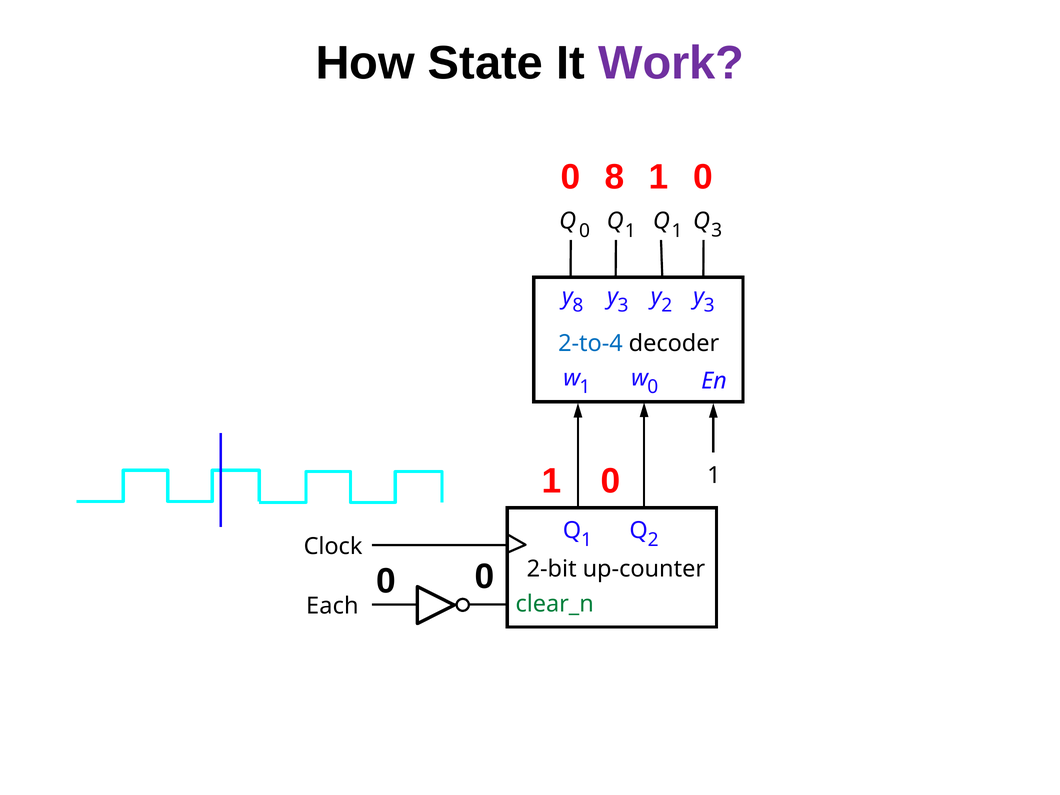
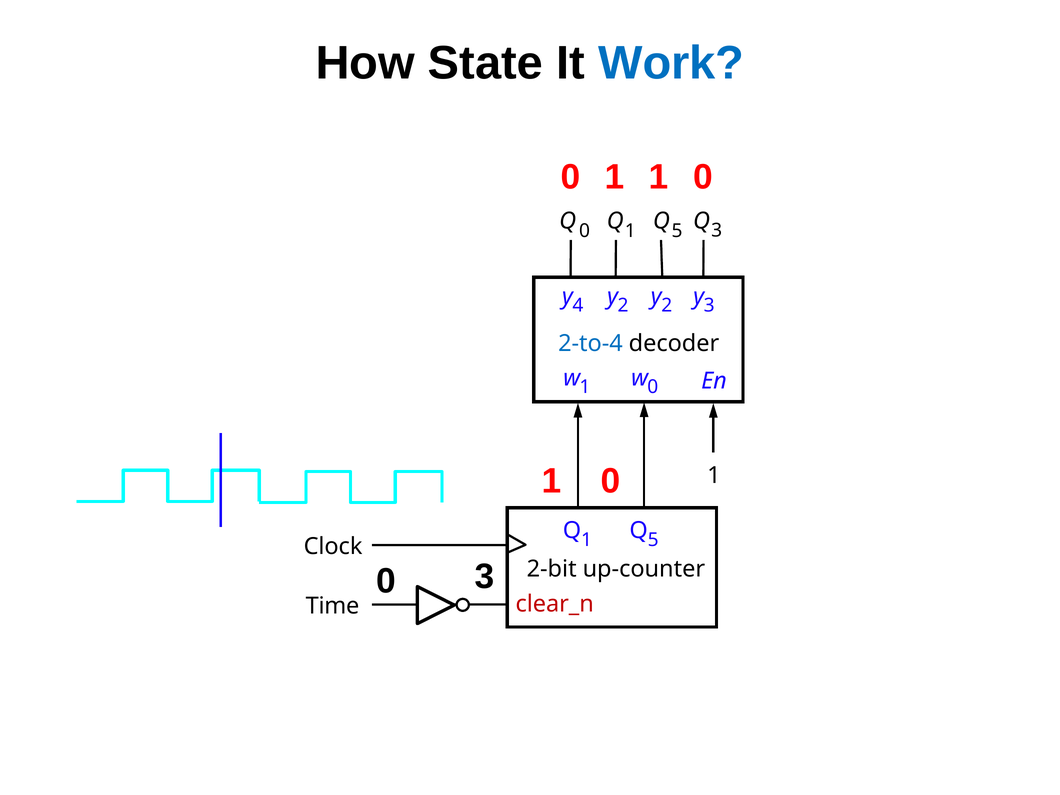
Work colour: purple -> blue (671, 63)
0 8: 8 -> 1 (615, 177)
1: 1 -> 5 (677, 231)
y 8: 8 -> 4 (578, 305)
3: 3 -> 2 (623, 305)
2: 2 -> 5 (653, 540)
0: 0 -> 3 (485, 577)
clear_n colour: green -> red (555, 604)
Each: Each -> Time (333, 606)
